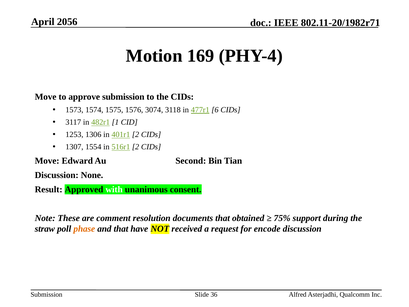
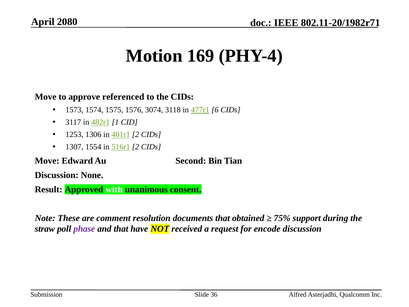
2056: 2056 -> 2080 (67, 22)
approve submission: submission -> referenced (123, 97)
phase colour: orange -> purple (84, 229)
